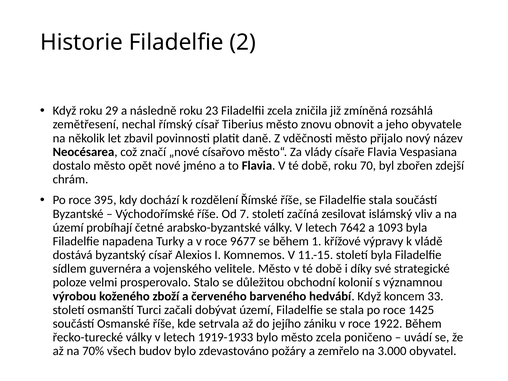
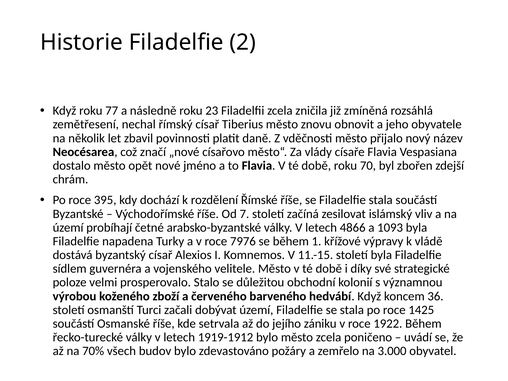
29: 29 -> 77 (112, 111)
7642: 7642 -> 4866 (353, 228)
9677: 9677 -> 7976 (243, 241)
33: 33 -> 36 (435, 296)
1919-1933: 1919-1933 -> 1919-1912 (226, 337)
